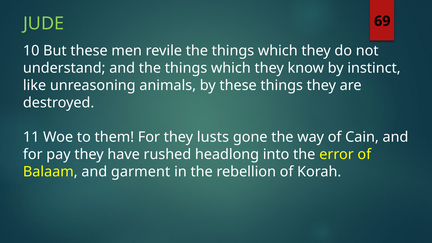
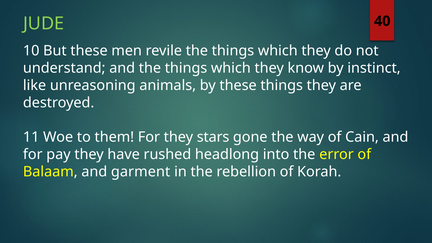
69: 69 -> 40 (382, 21)
lusts: lusts -> stars (213, 137)
